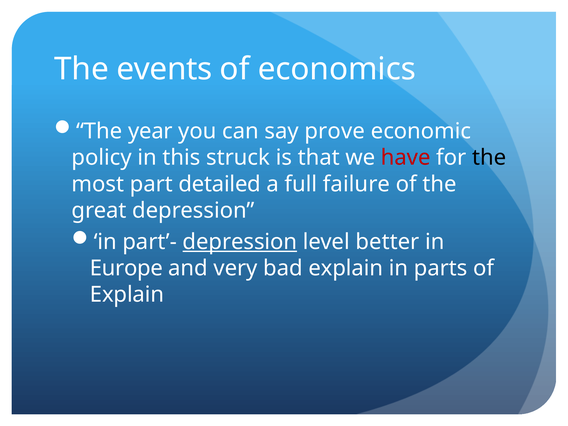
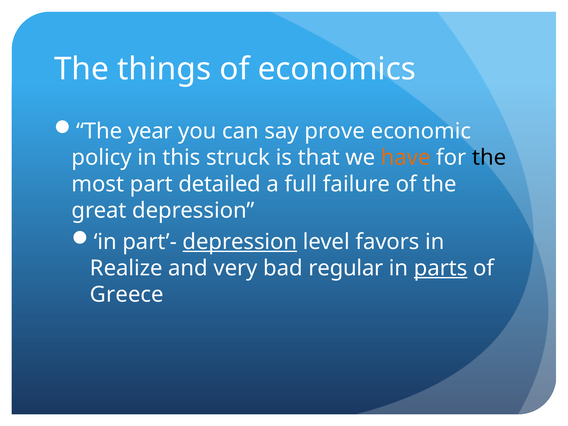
events: events -> things (164, 69)
have colour: red -> orange (406, 158)
better: better -> favors (388, 242)
Europe: Europe -> Realize (126, 268)
bad explain: explain -> regular (346, 268)
parts underline: none -> present (441, 268)
Explain: Explain -> Greece (127, 295)
